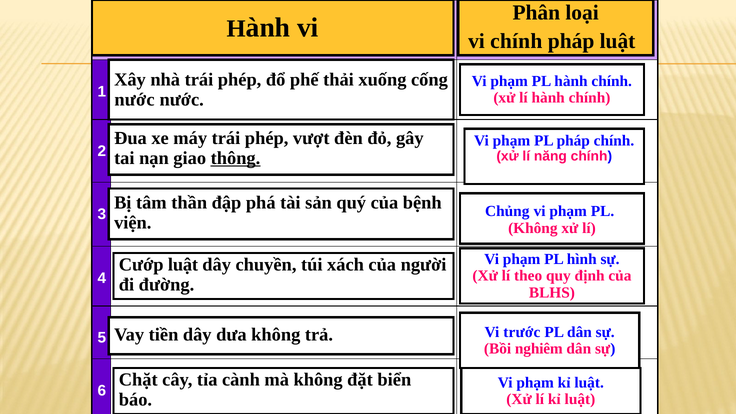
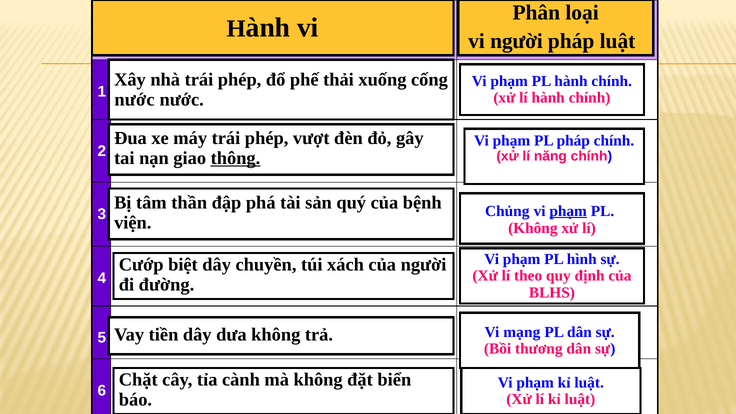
vi chính: chính -> người (516, 41)
phạm underline: none -> present (568, 211)
Cướp luật: luật -> biệt (183, 265)
trước: trước -> mạng (522, 332)
nghiêm: nghiêm -> thương (539, 349)
